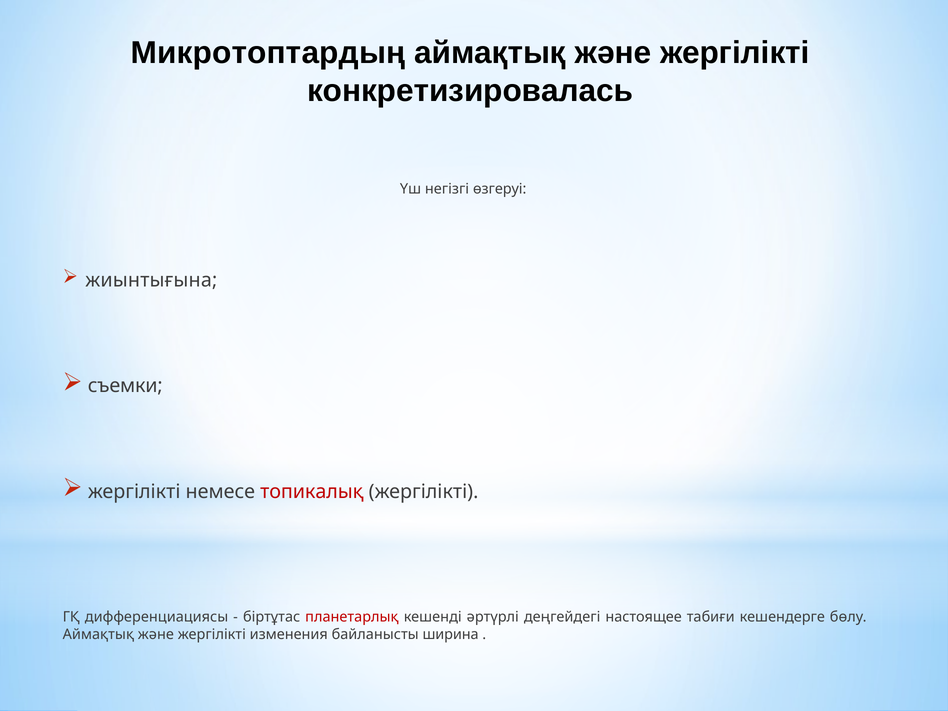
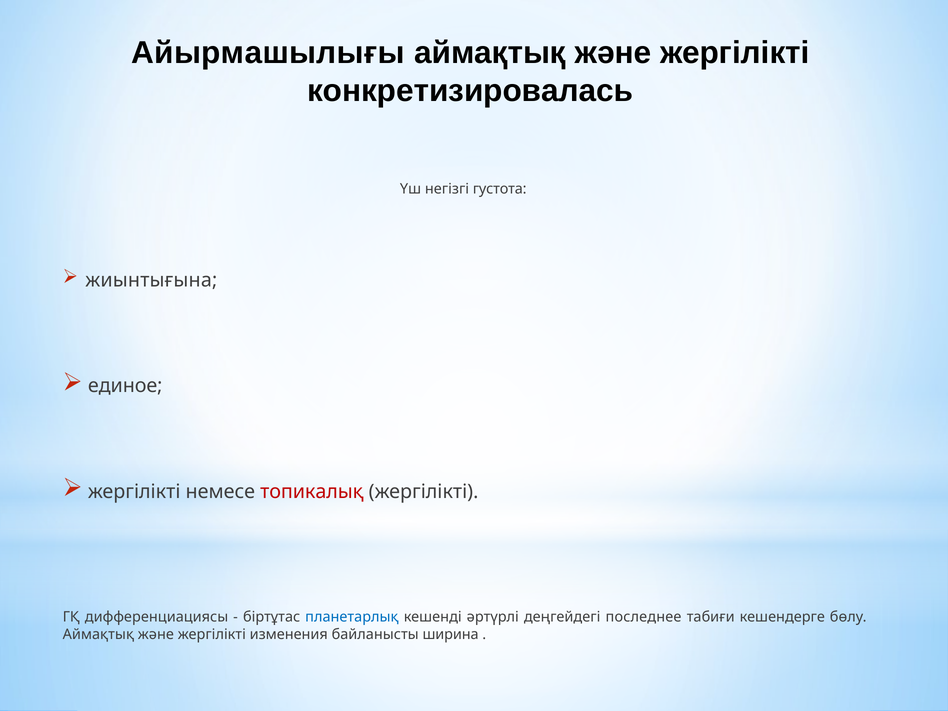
Микротоптардың: Микротоптардың -> Айырмашылығы (268, 53)
өзгеруі: өзгеруі -> густота (500, 189)
съемки: съемки -> единое (125, 386)
планетарлық colour: red -> blue (352, 617)
настоящее: настоящее -> последнее (644, 617)
